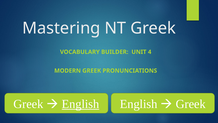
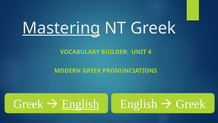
Mastering underline: none -> present (61, 28)
